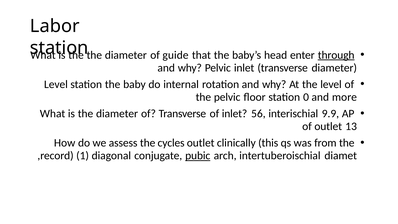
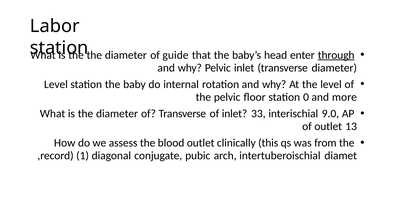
56: 56 -> 33 (258, 114)
9.9: 9.9 -> 9.0 (330, 114)
cycles: cycles -> blood (171, 143)
pubic underline: present -> none (198, 156)
